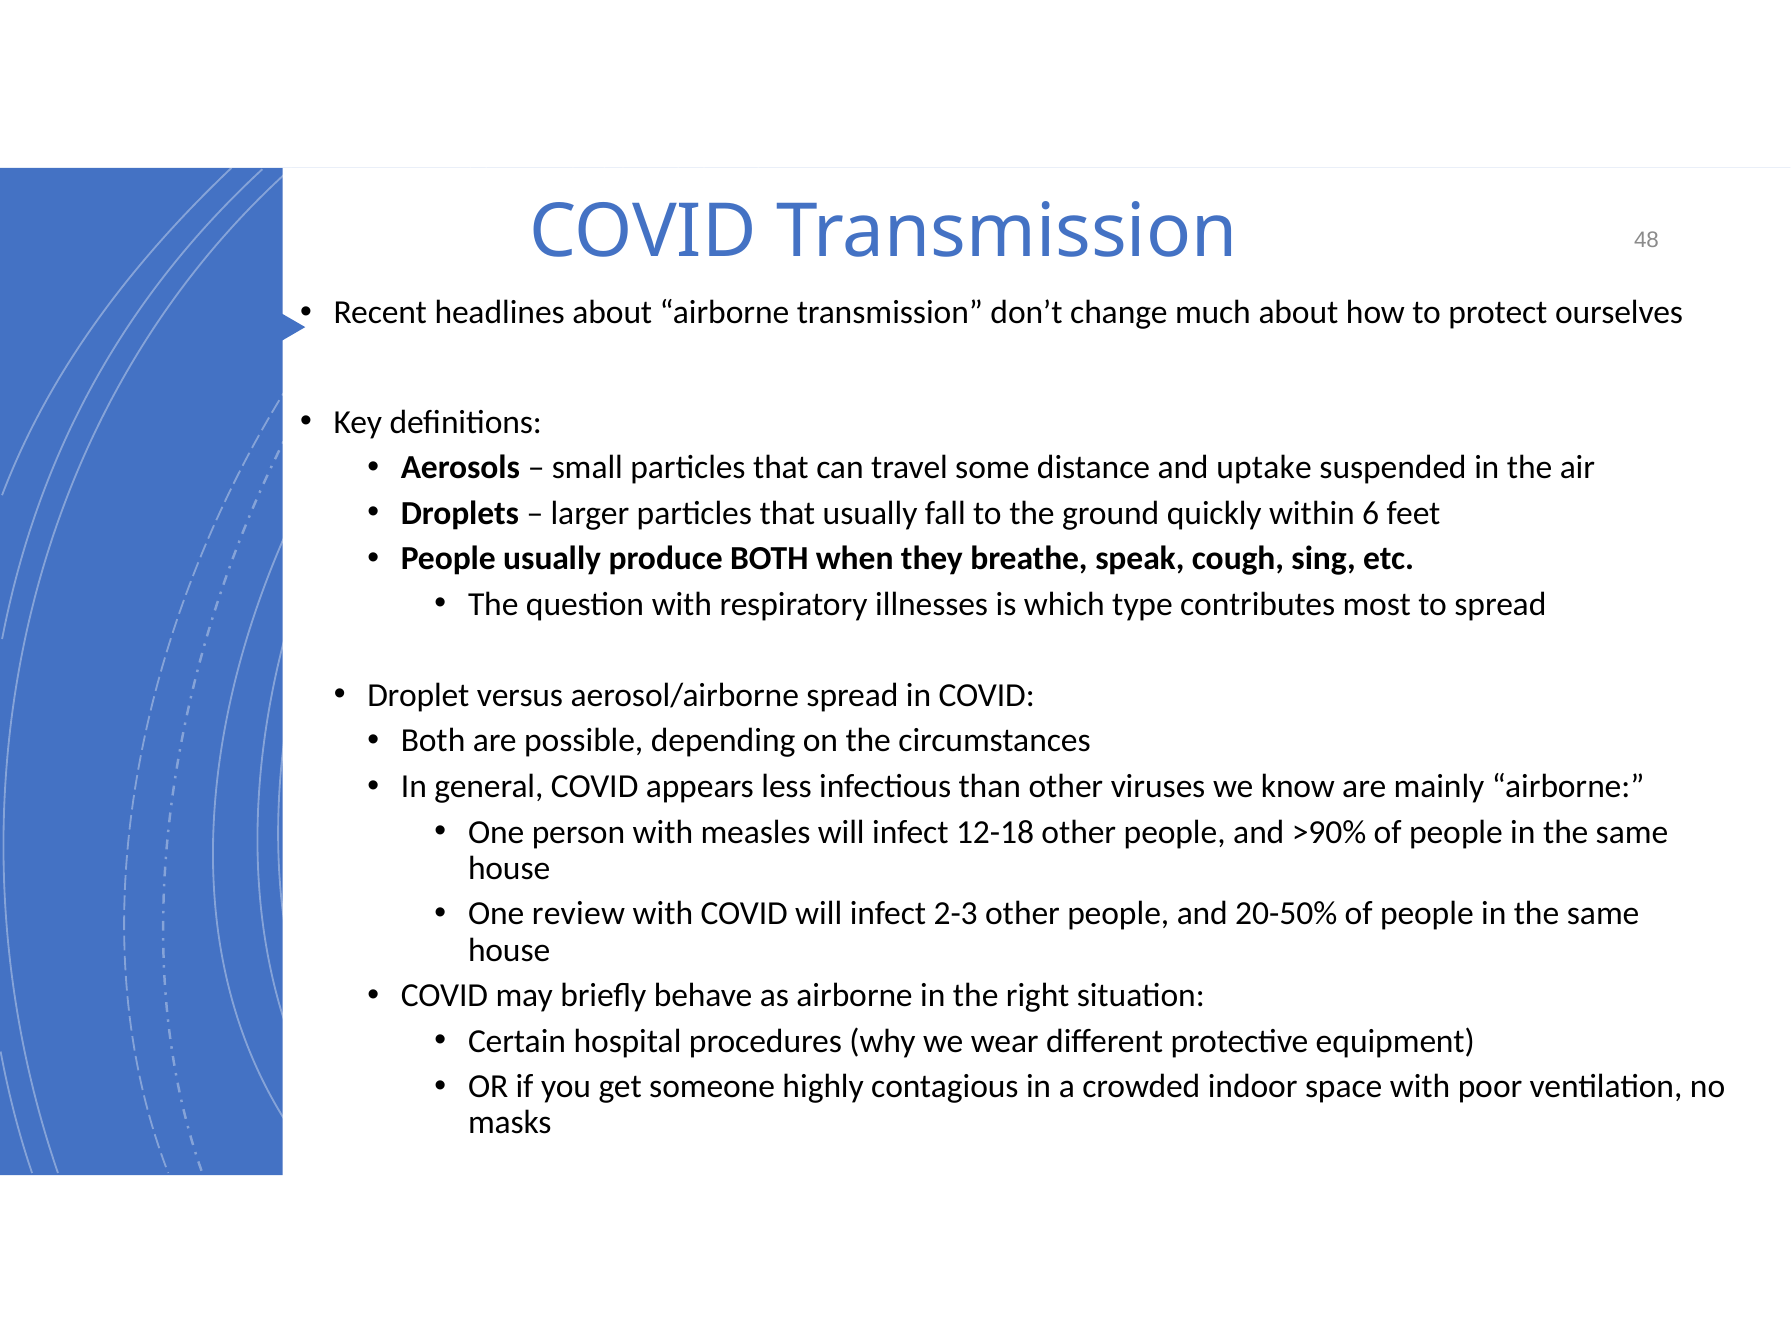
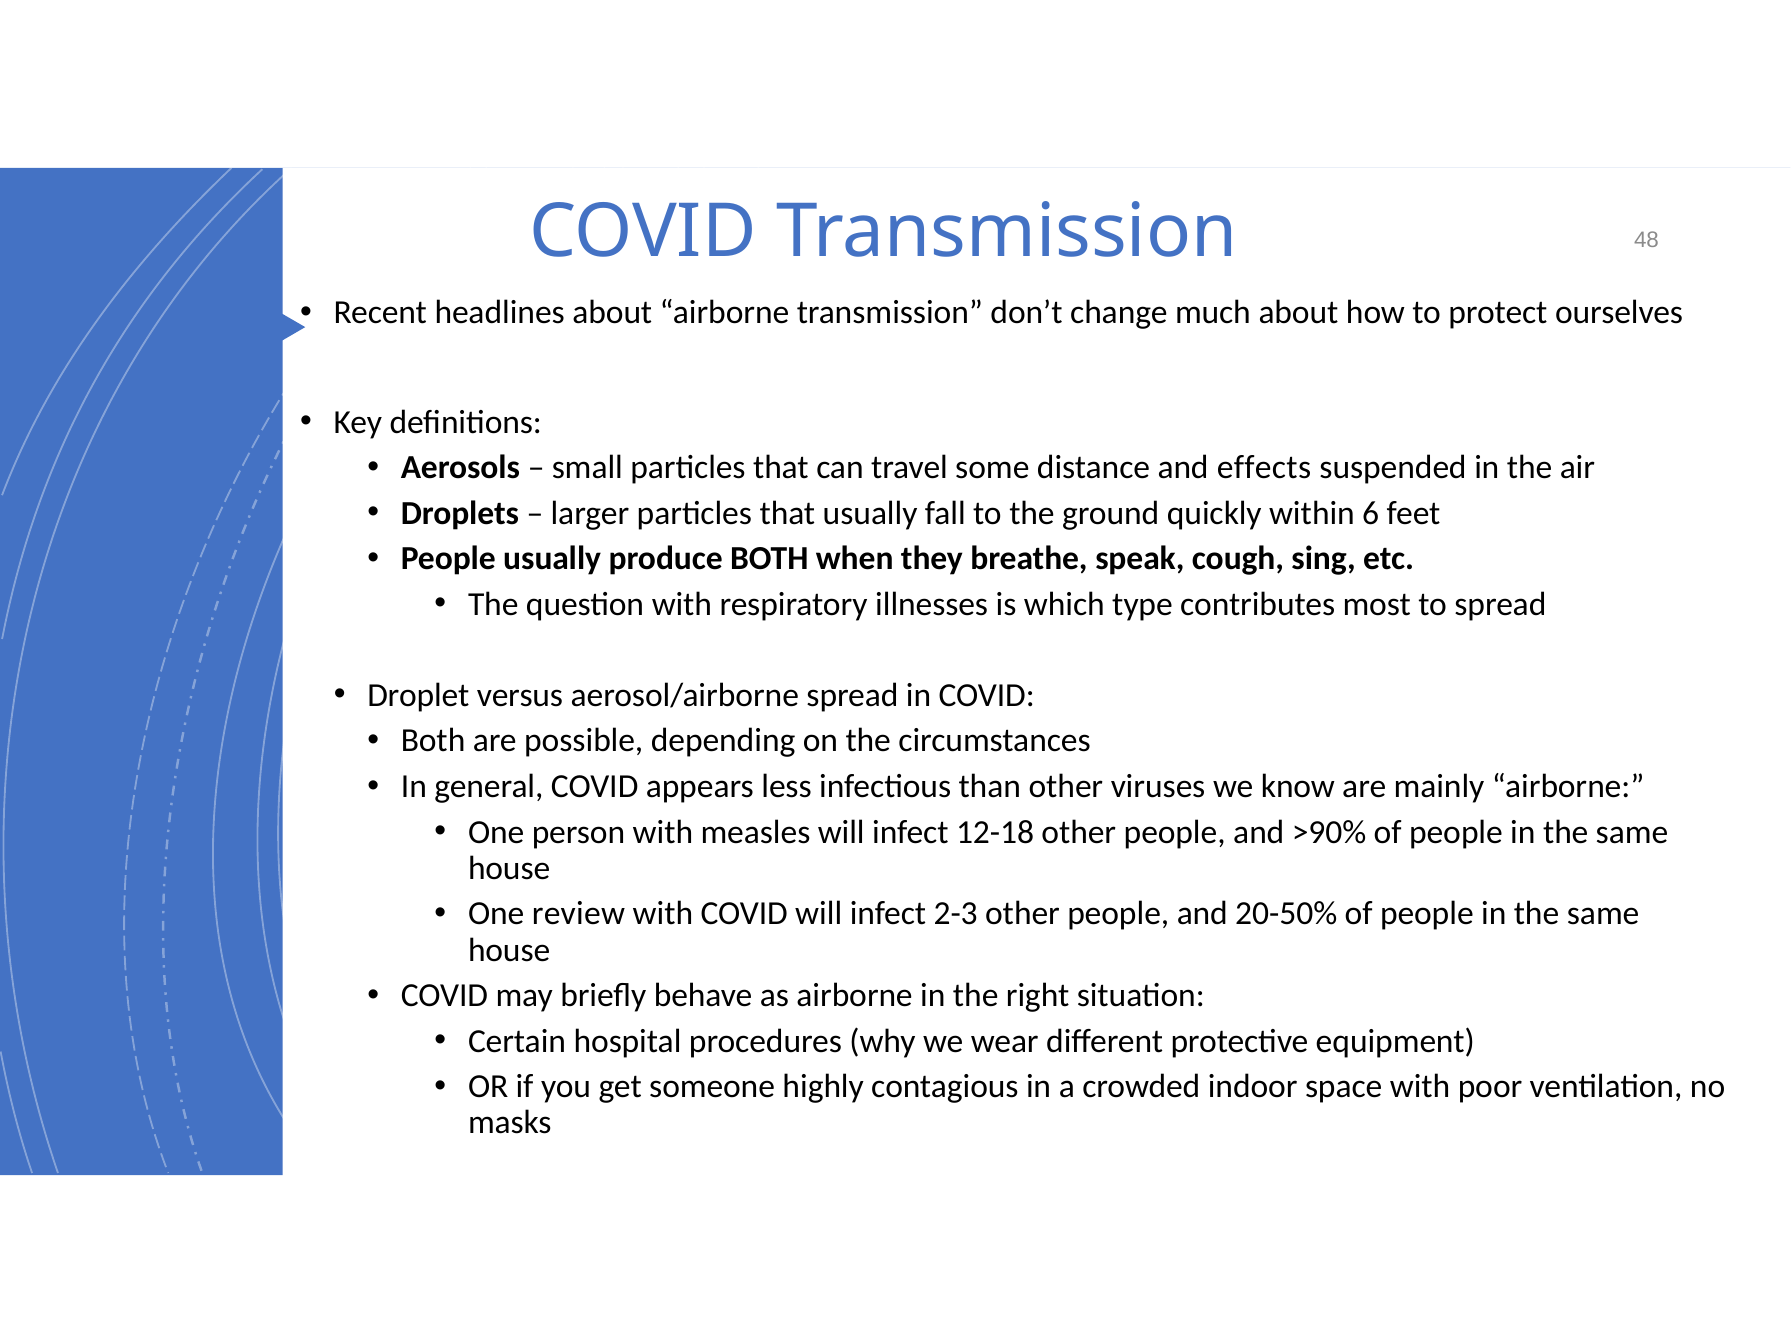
uptake: uptake -> effects (1264, 468)
